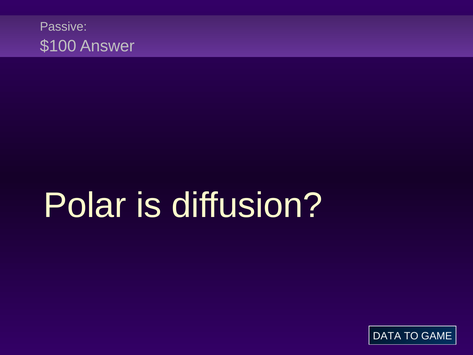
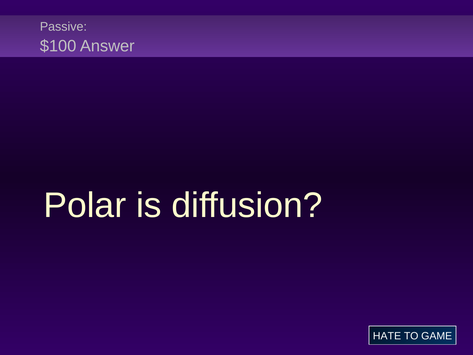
DATA: DATA -> HATE (387, 336)
